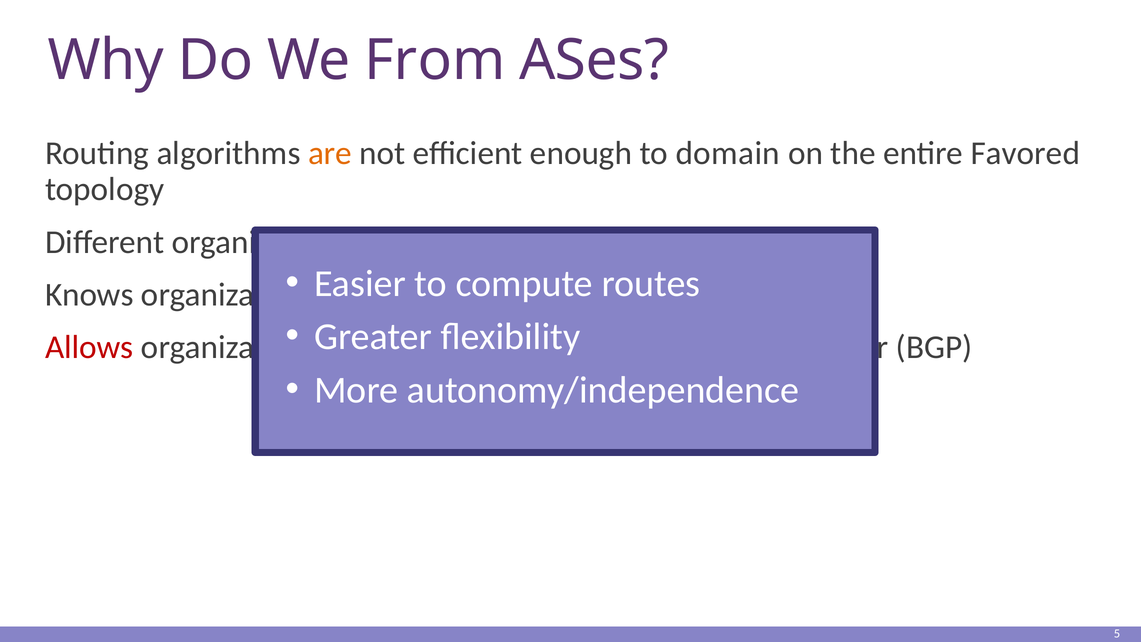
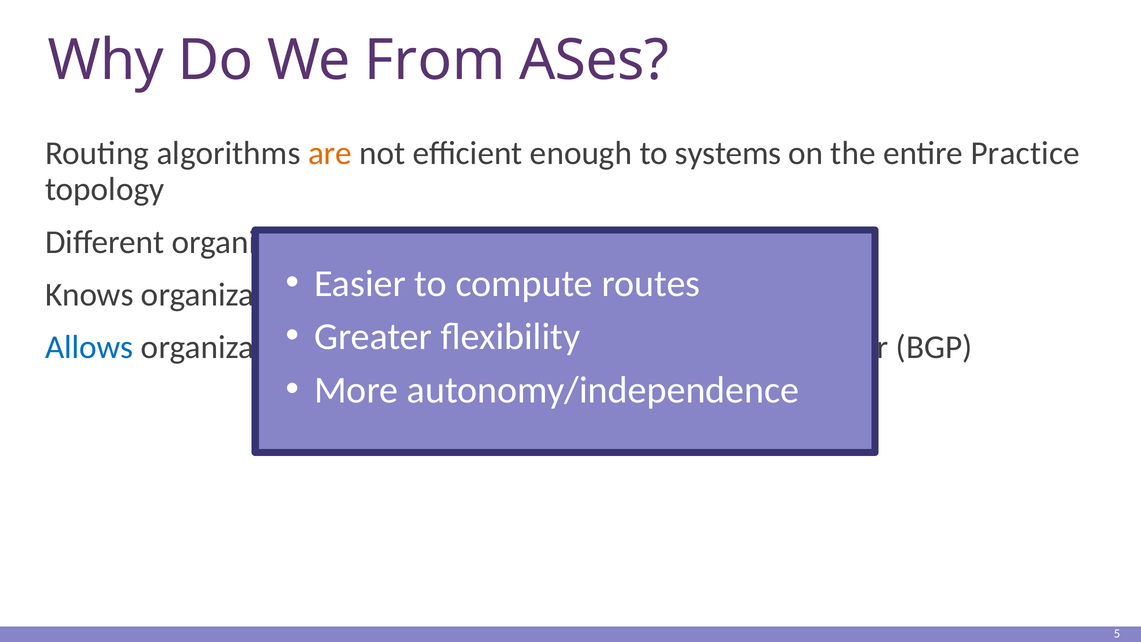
domain: domain -> systems (728, 153)
Favored: Favored -> Practice (1025, 153)
Allows colour: red -> blue (89, 347)
